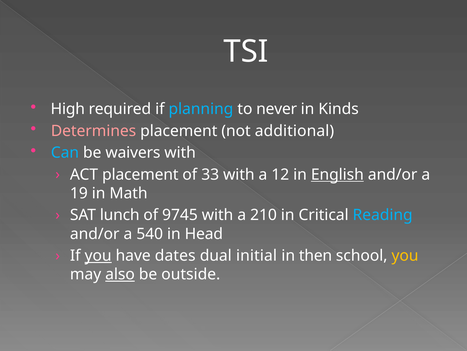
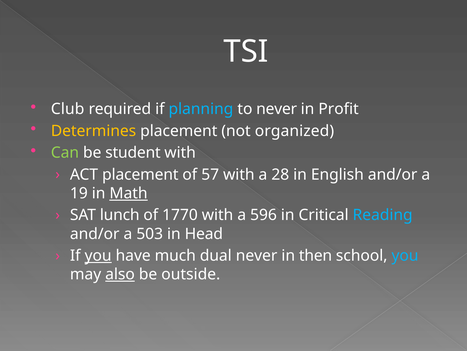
High: High -> Club (68, 109)
Kinds: Kinds -> Profit (339, 109)
Determines colour: pink -> yellow (94, 131)
additional: additional -> organized (294, 131)
Can colour: light blue -> light green (65, 152)
waivers: waivers -> student (133, 152)
33: 33 -> 57 (210, 174)
12: 12 -> 28 (280, 174)
English underline: present -> none (337, 174)
Math underline: none -> present (129, 193)
9745: 9745 -> 1770 (180, 215)
210: 210 -> 596 (263, 215)
540: 540 -> 503 (150, 233)
dates: dates -> much (175, 255)
dual initial: initial -> never (257, 255)
you colour: yellow -> light blue (405, 255)
